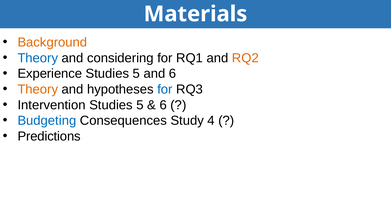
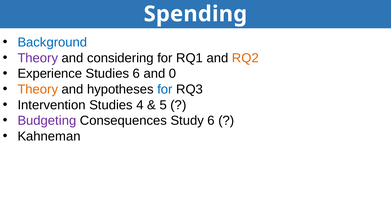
Materials: Materials -> Spending (195, 14)
Background colour: orange -> blue (52, 42)
Theory colour: blue -> purple (38, 58)
5: 5 -> 6 (136, 74)
and 6: 6 -> 0 (173, 74)
Intervention Studies 5: 5 -> 4 (140, 105)
6: 6 -> 5 (163, 105)
Budgeting colour: blue -> purple (47, 121)
Study 4: 4 -> 6 (211, 121)
Predictions: Predictions -> Kahneman (49, 136)
